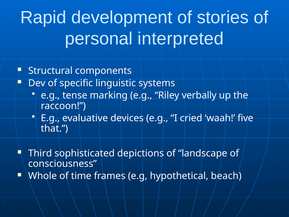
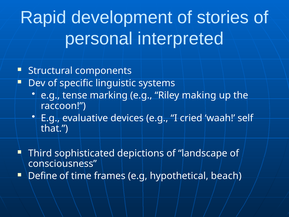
verbally: verbally -> making (199, 95)
five: five -> self (245, 118)
Whole: Whole -> Define (43, 176)
